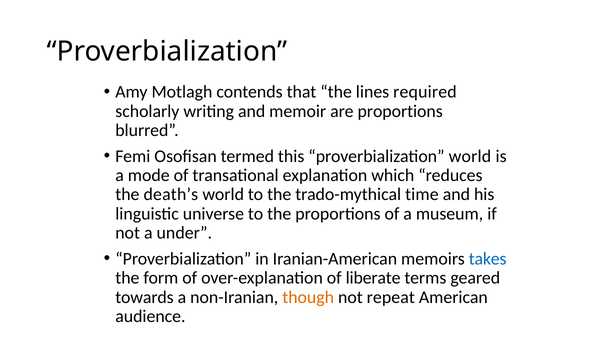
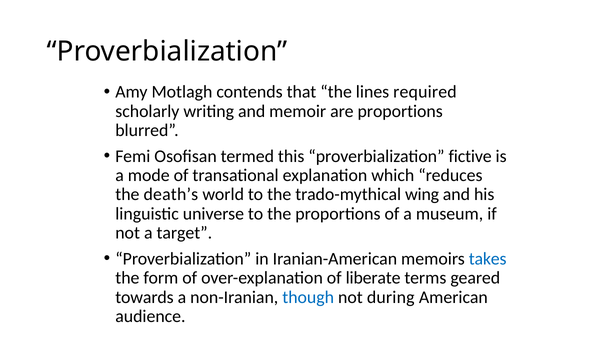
proverbialization world: world -> fictive (470, 156)
time: time -> wing (422, 194)
under: under -> target (184, 233)
though colour: orange -> blue (308, 297)
repeat: repeat -> during (391, 297)
